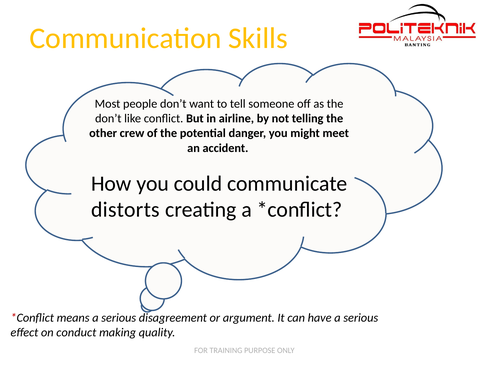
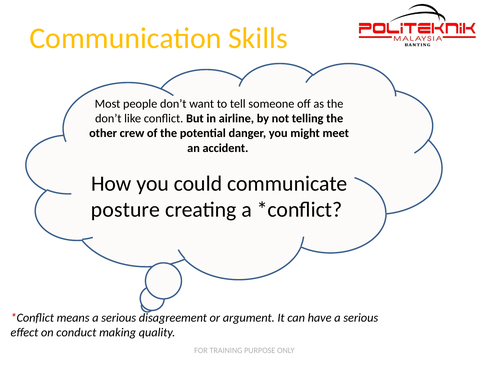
distorts: distorts -> posture (126, 210)
